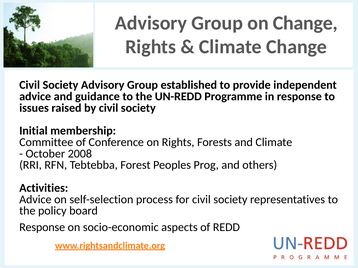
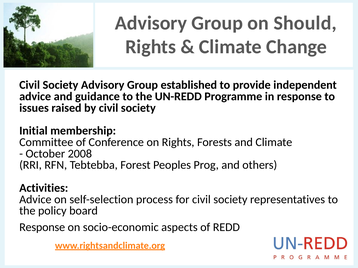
on Change: Change -> Should (305, 23)
